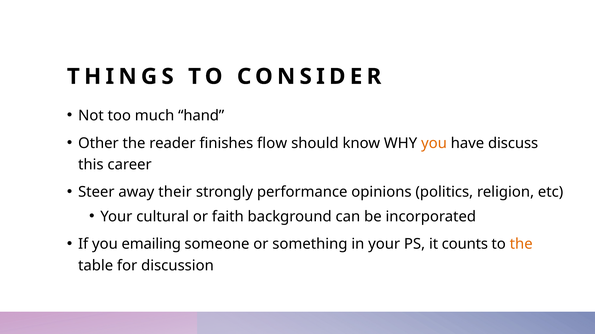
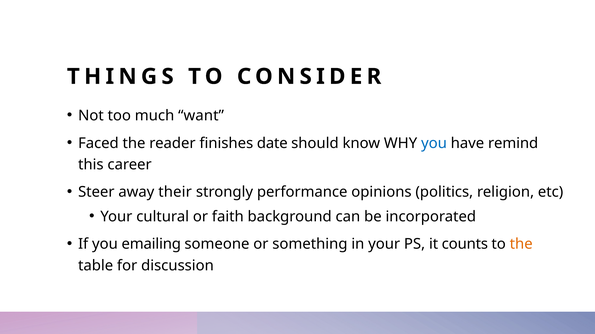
hand: hand -> want (201, 116)
Other: Other -> Faced (98, 143)
flow: flow -> date (272, 143)
you colour: orange -> blue (434, 143)
discuss: discuss -> remind (513, 143)
